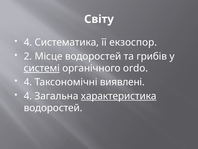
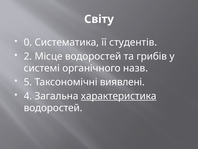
4: 4 -> 0 (28, 42)
екзоспор: екзоспор -> студентів (133, 42)
системі underline: present -> none (42, 68)
оrdo: оrdo -> назв (136, 68)
4: 4 -> 5 (28, 82)
